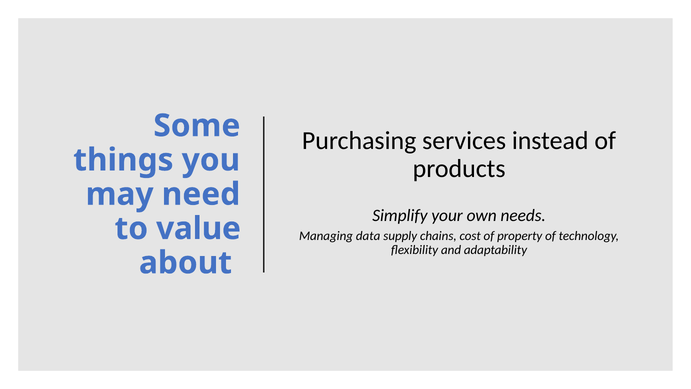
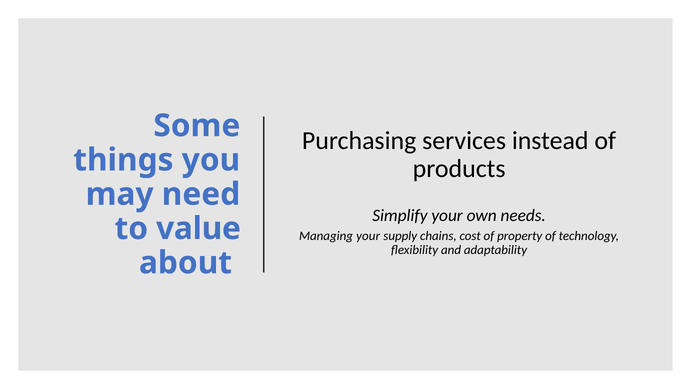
Managing data: data -> your (368, 236)
